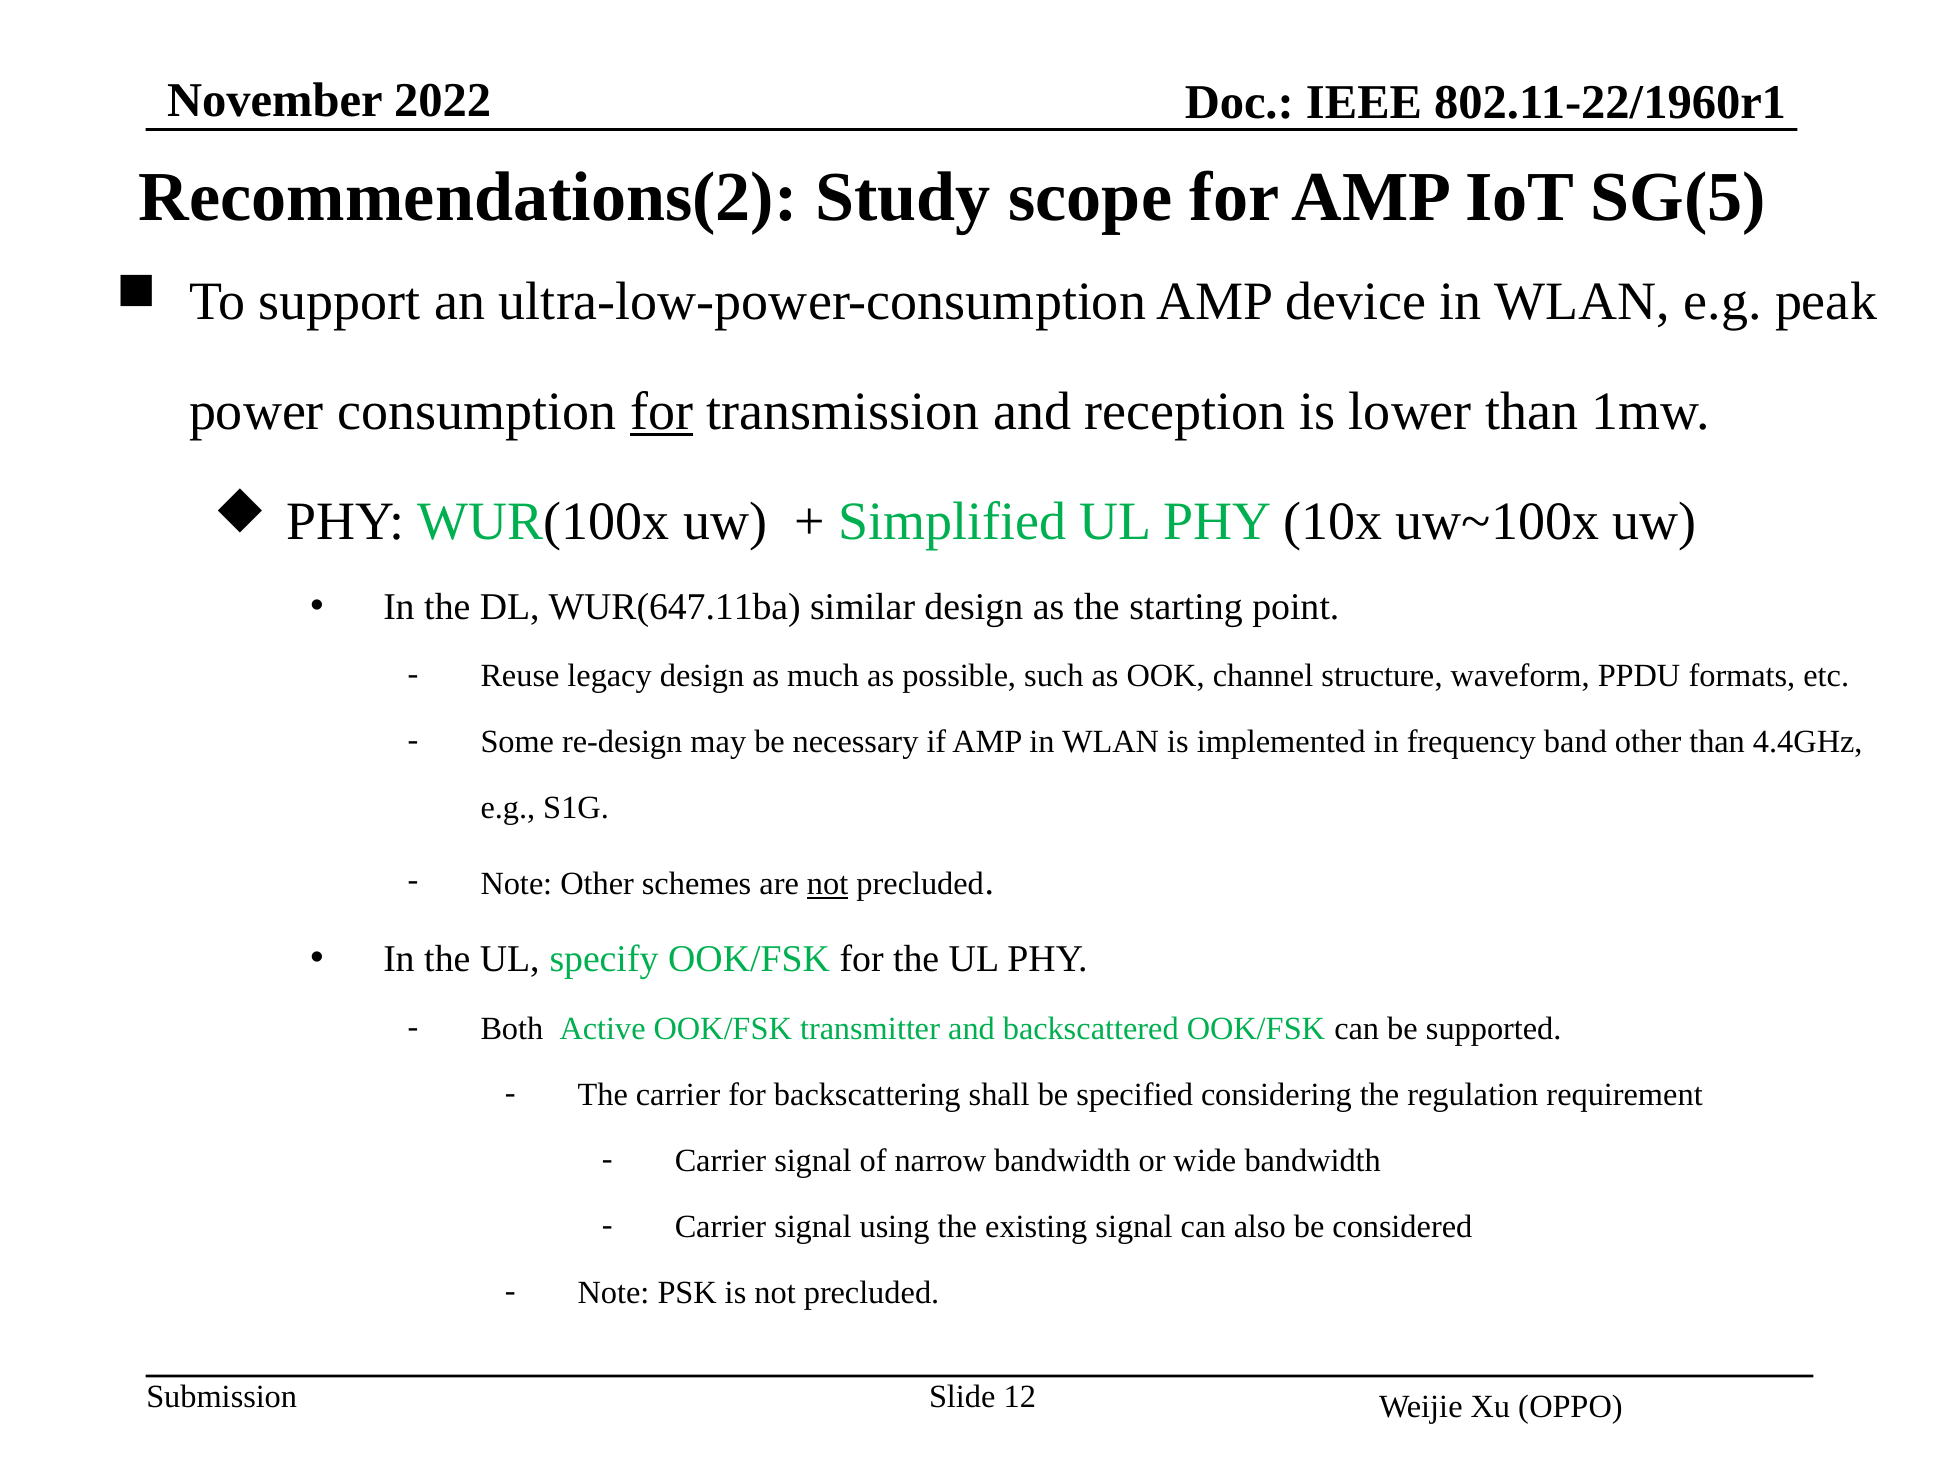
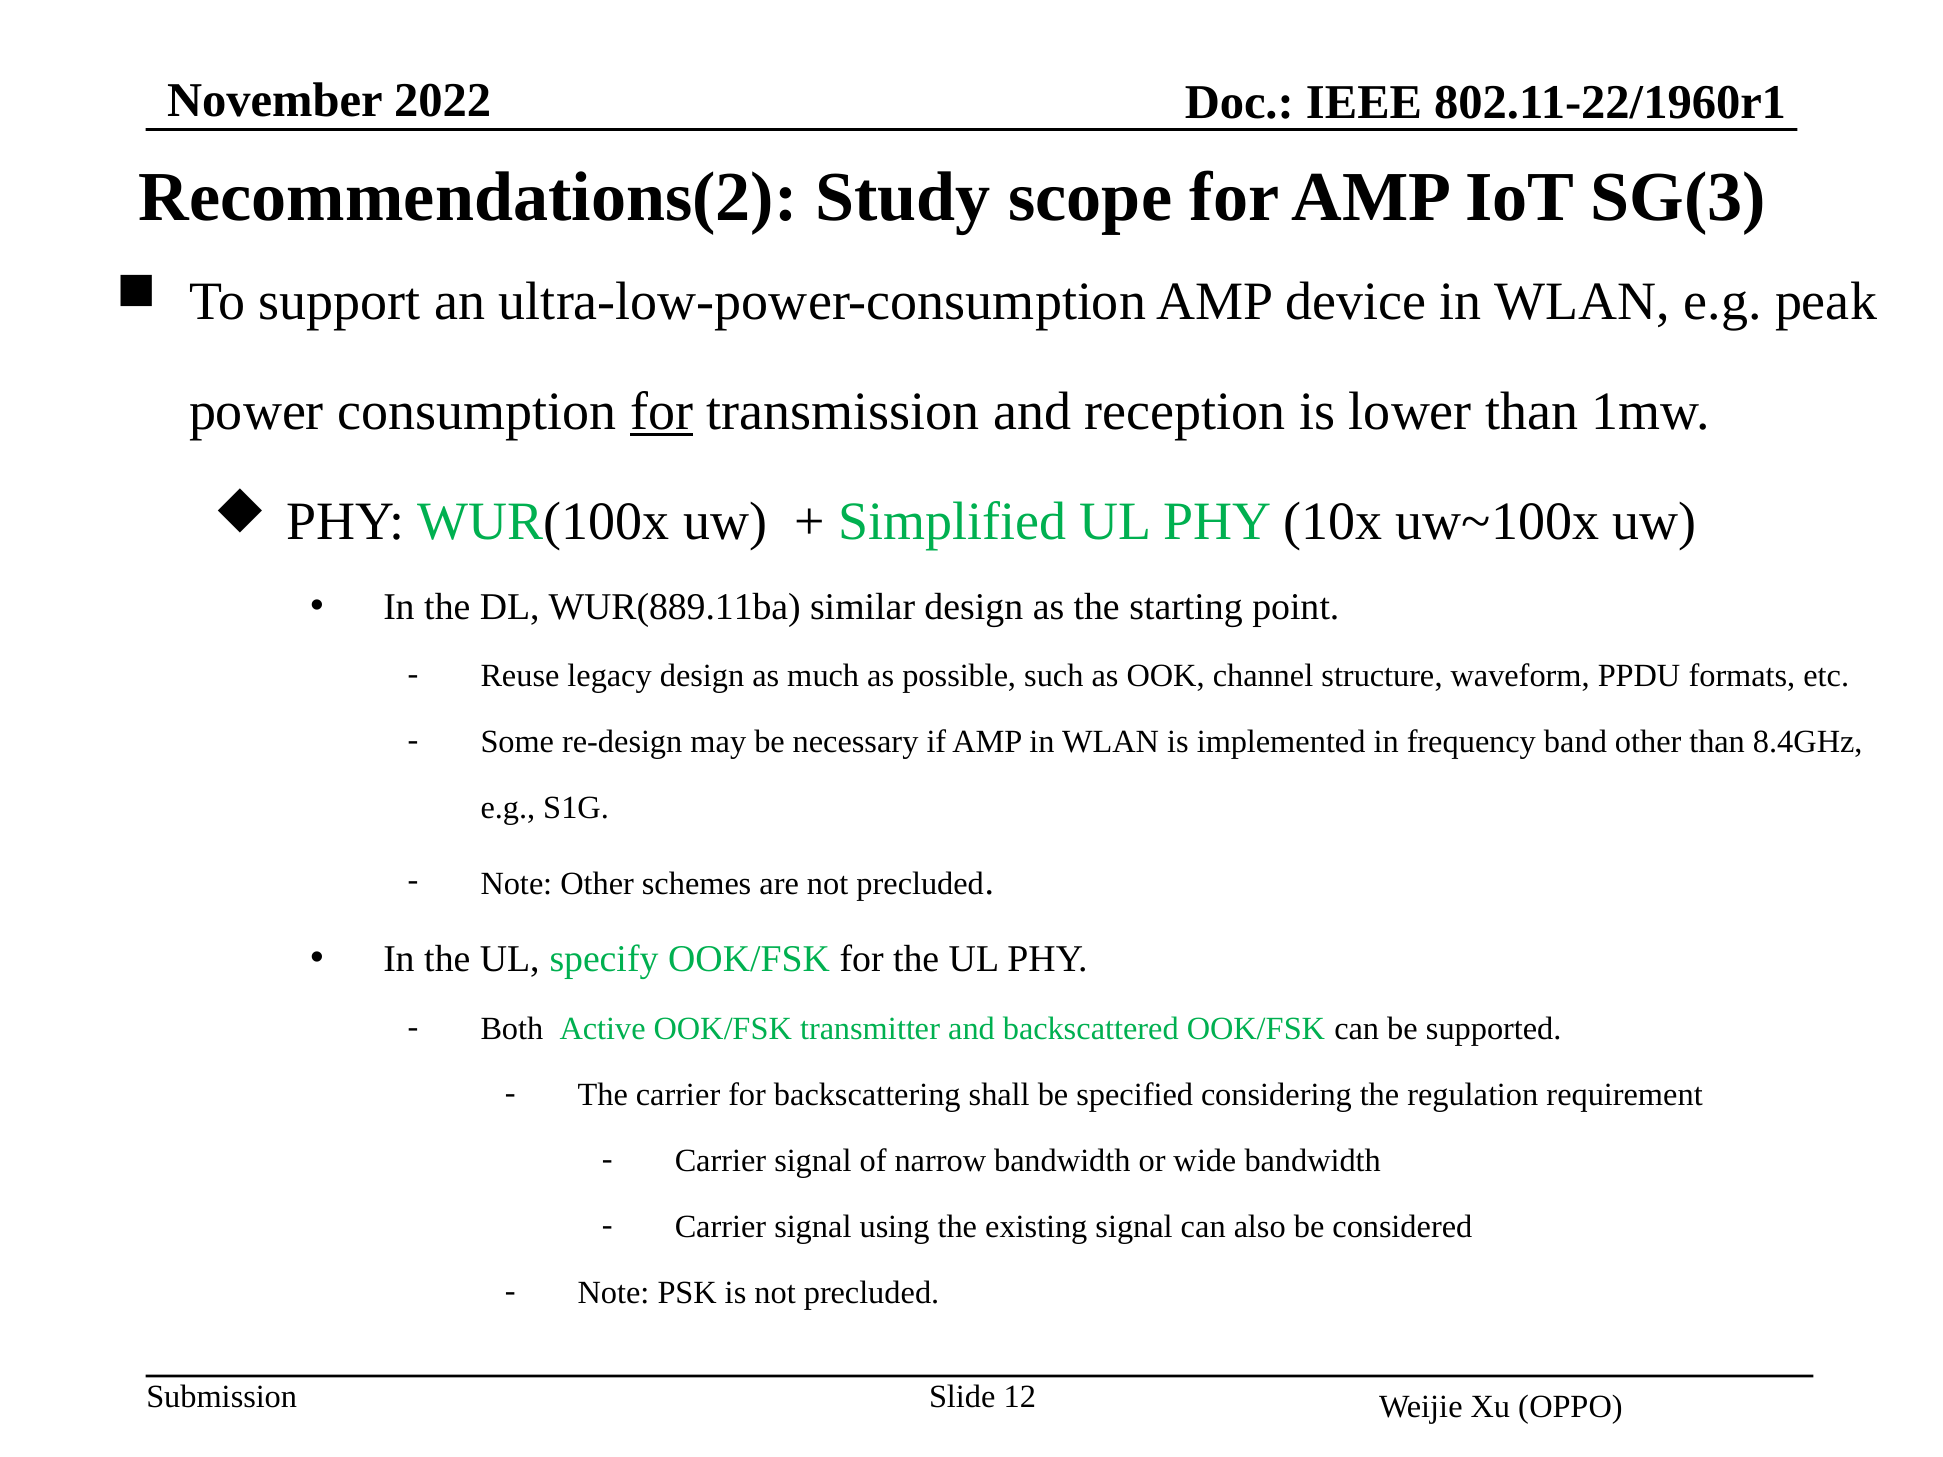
SG(5: SG(5 -> SG(3 (1679, 197)
WUR(647.11ba: WUR(647.11ba -> WUR(889.11ba (675, 607)
4.4GHz: 4.4GHz -> 8.4GHz (1808, 742)
not underline: present -> none (828, 884)
